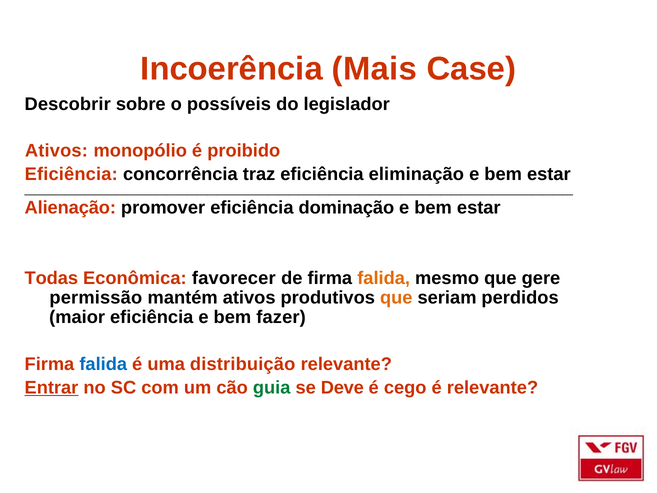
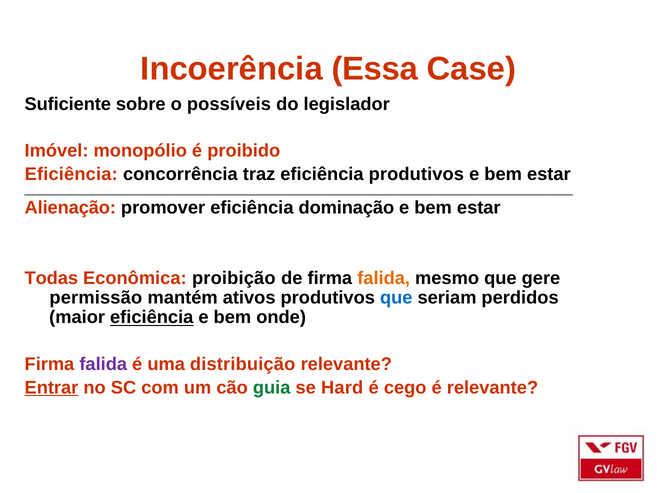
Mais: Mais -> Essa (375, 69)
Descobrir: Descobrir -> Suficiente (68, 104)
Ativos: Ativos -> Imóvel (57, 151)
eficiência eliminação: eliminação -> produtivos (416, 174)
favorecer: favorecer -> proibição (234, 278)
que colour: orange -> blue (396, 298)
eficiência underline: none -> present (152, 317)
fazer: fazer -> onde (281, 317)
falida colour: blue -> purple (103, 364)
Deve: Deve -> Hard (342, 387)
